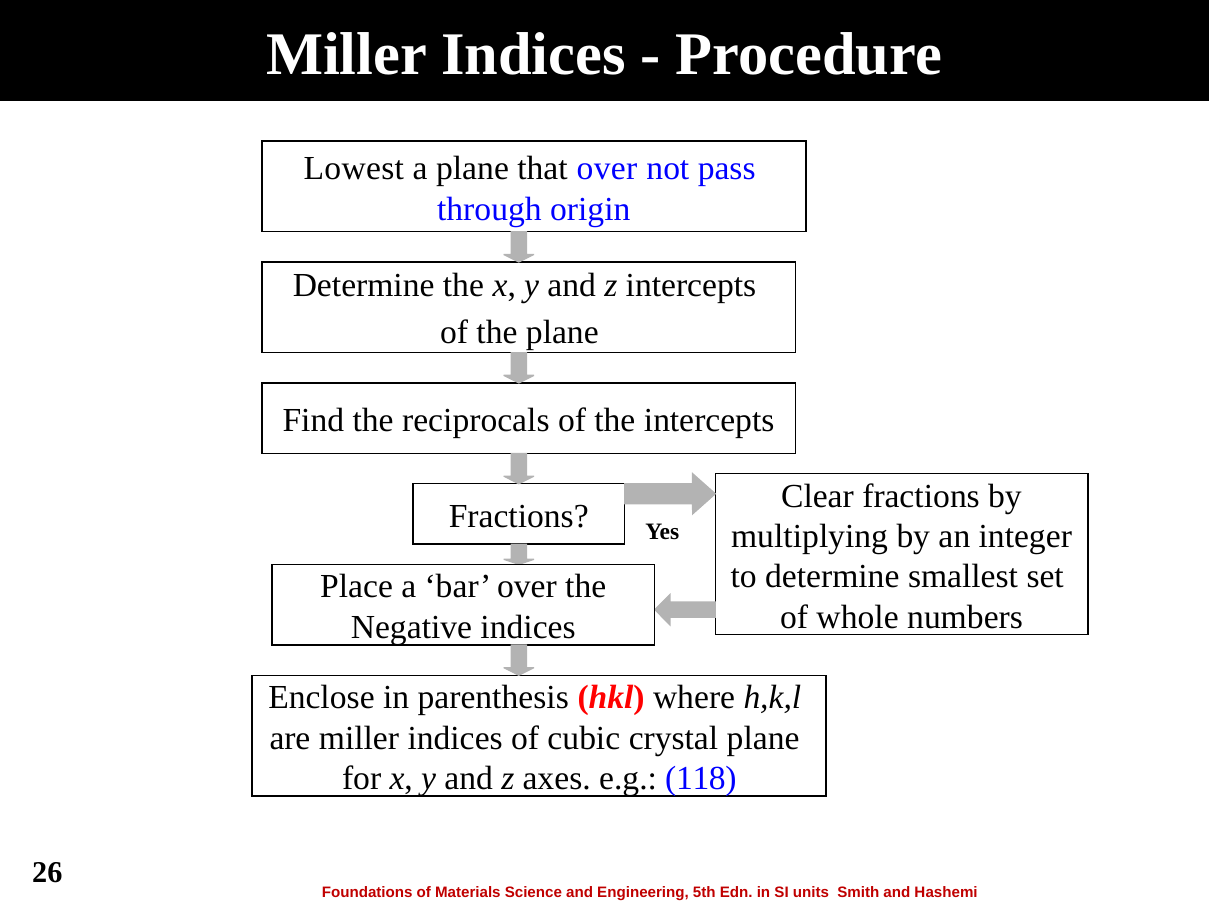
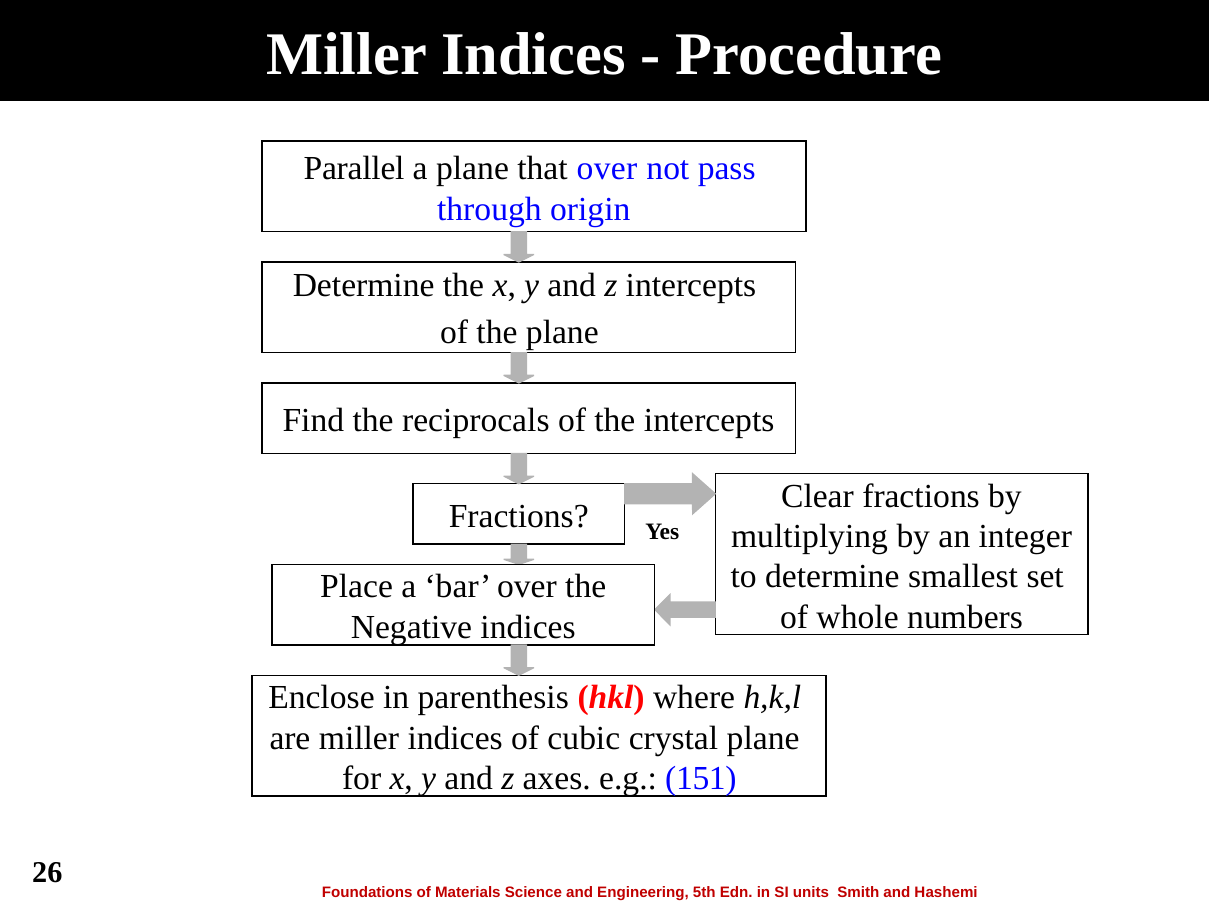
Lowest: Lowest -> Parallel (354, 169)
118: 118 -> 151 (701, 778)
